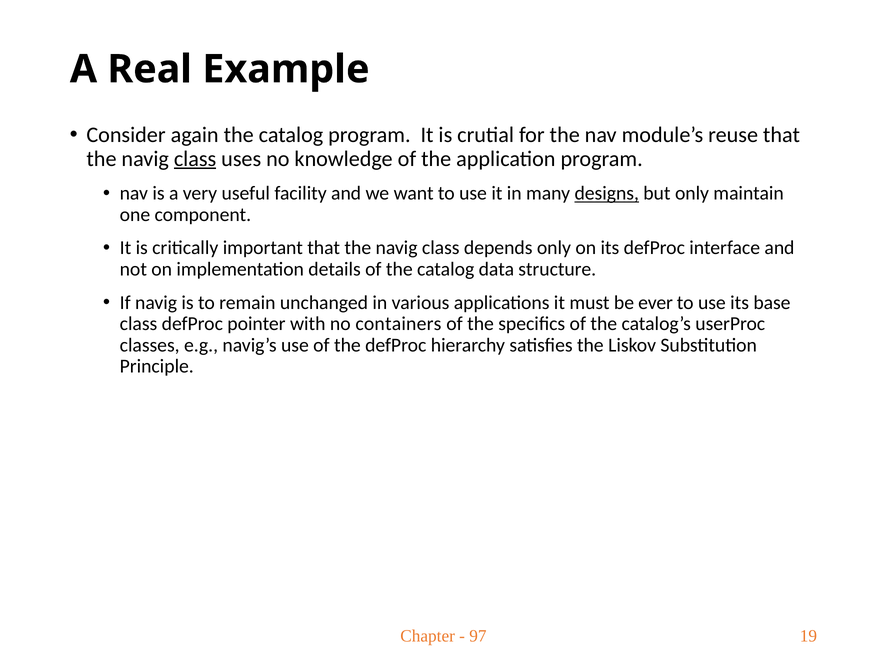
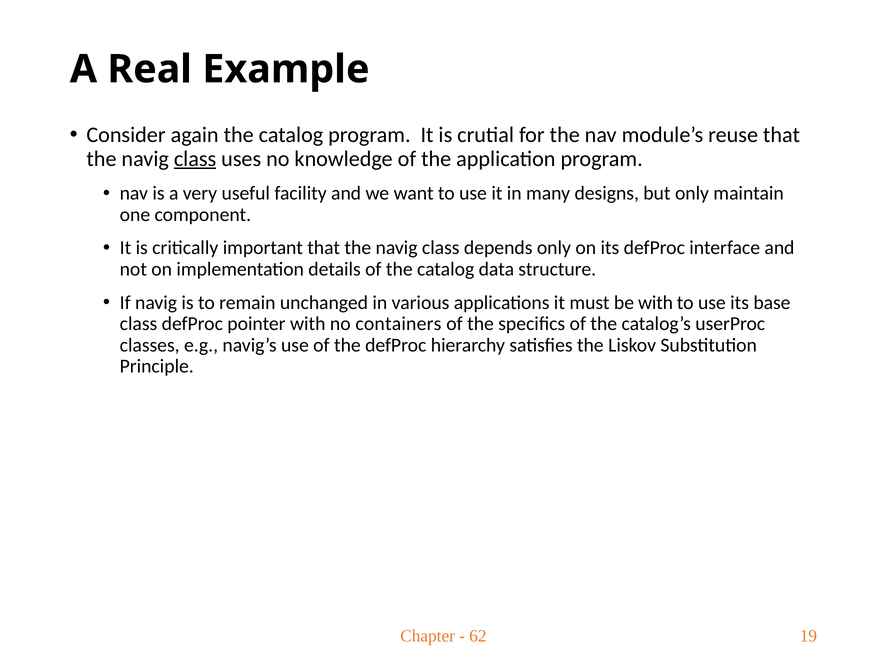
designs underline: present -> none (607, 193)
be ever: ever -> with (656, 302)
97: 97 -> 62 (478, 635)
